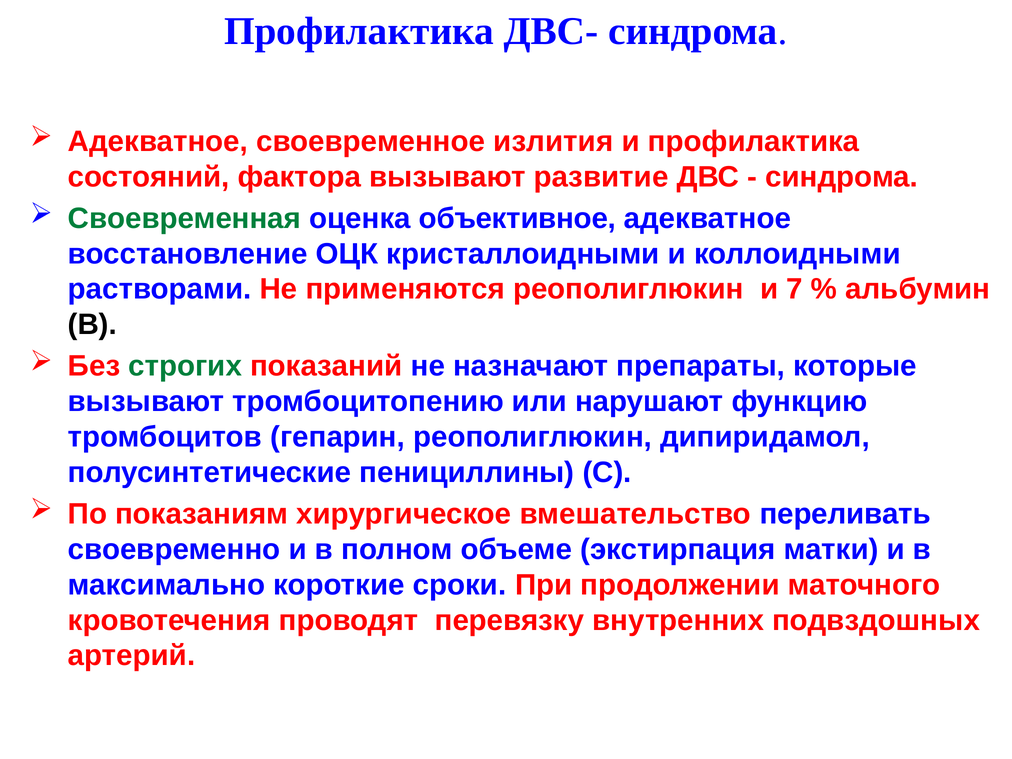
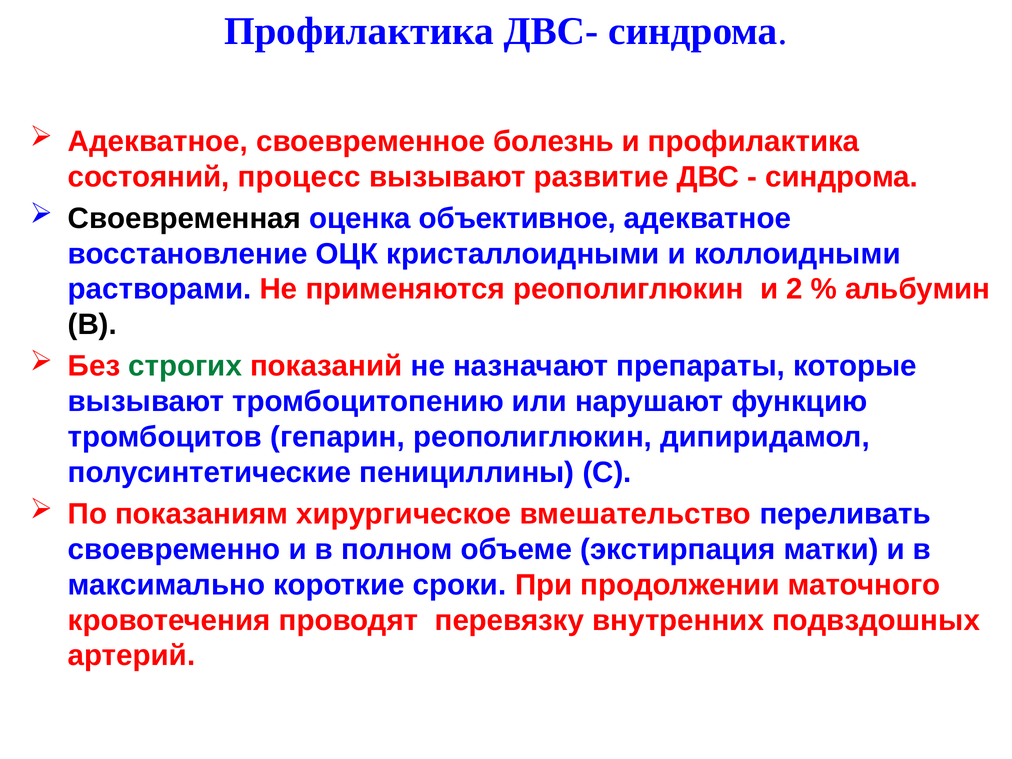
излития: излития -> болезнь (554, 141)
фактора: фактора -> процесс (299, 177)
Своевременная colour: green -> black (184, 218)
7: 7 -> 2 (795, 289)
